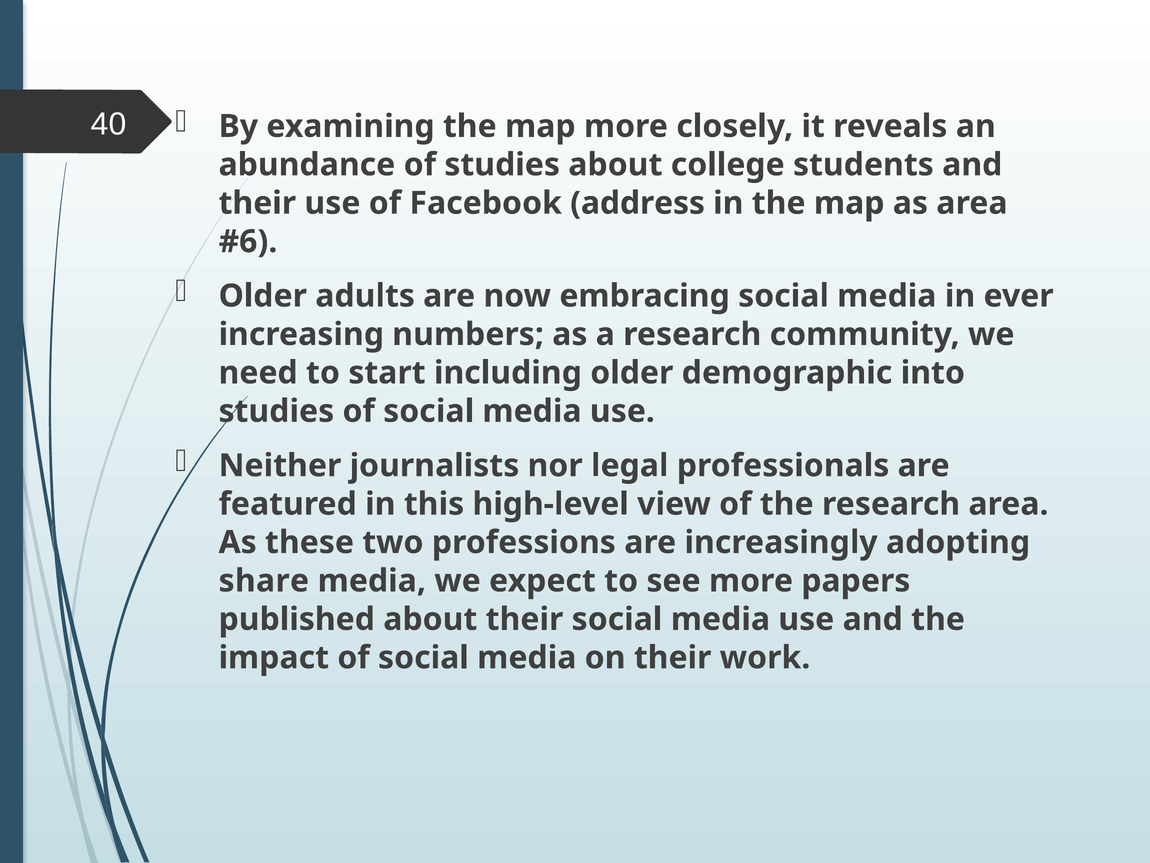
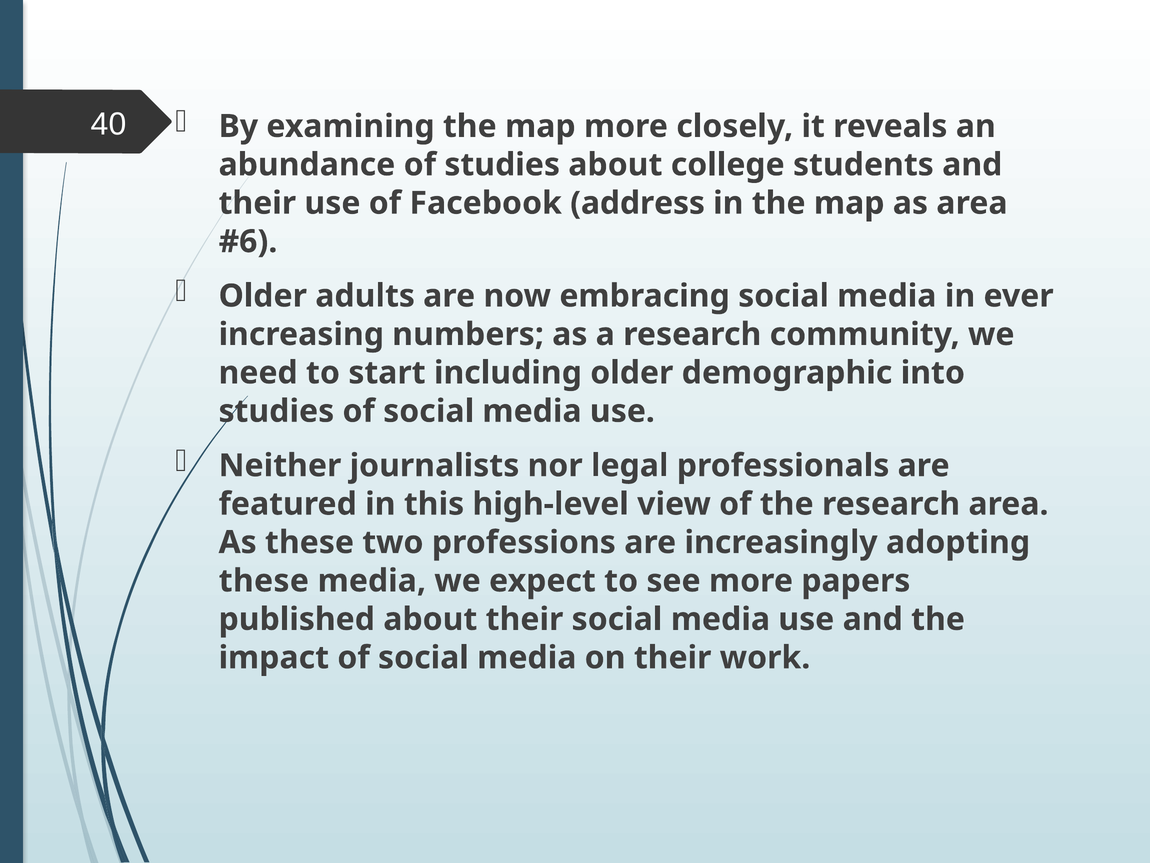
share: share -> these (264, 581)
